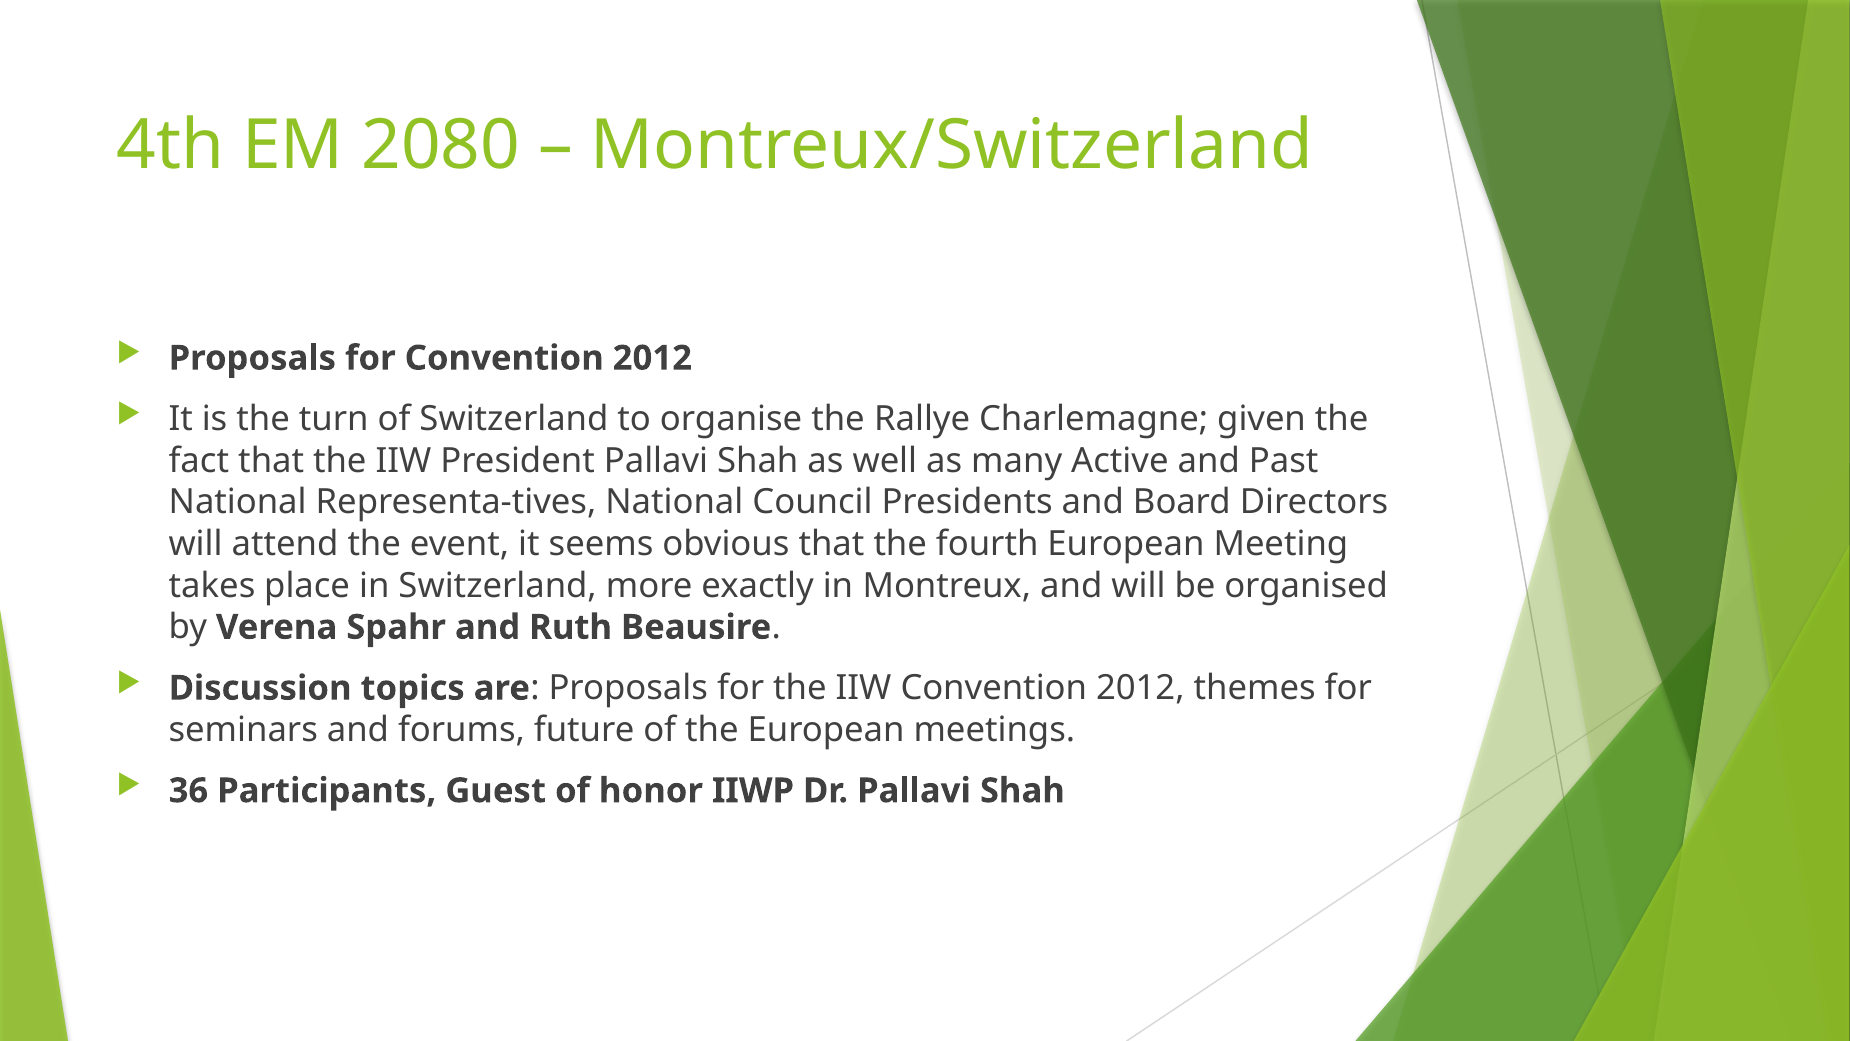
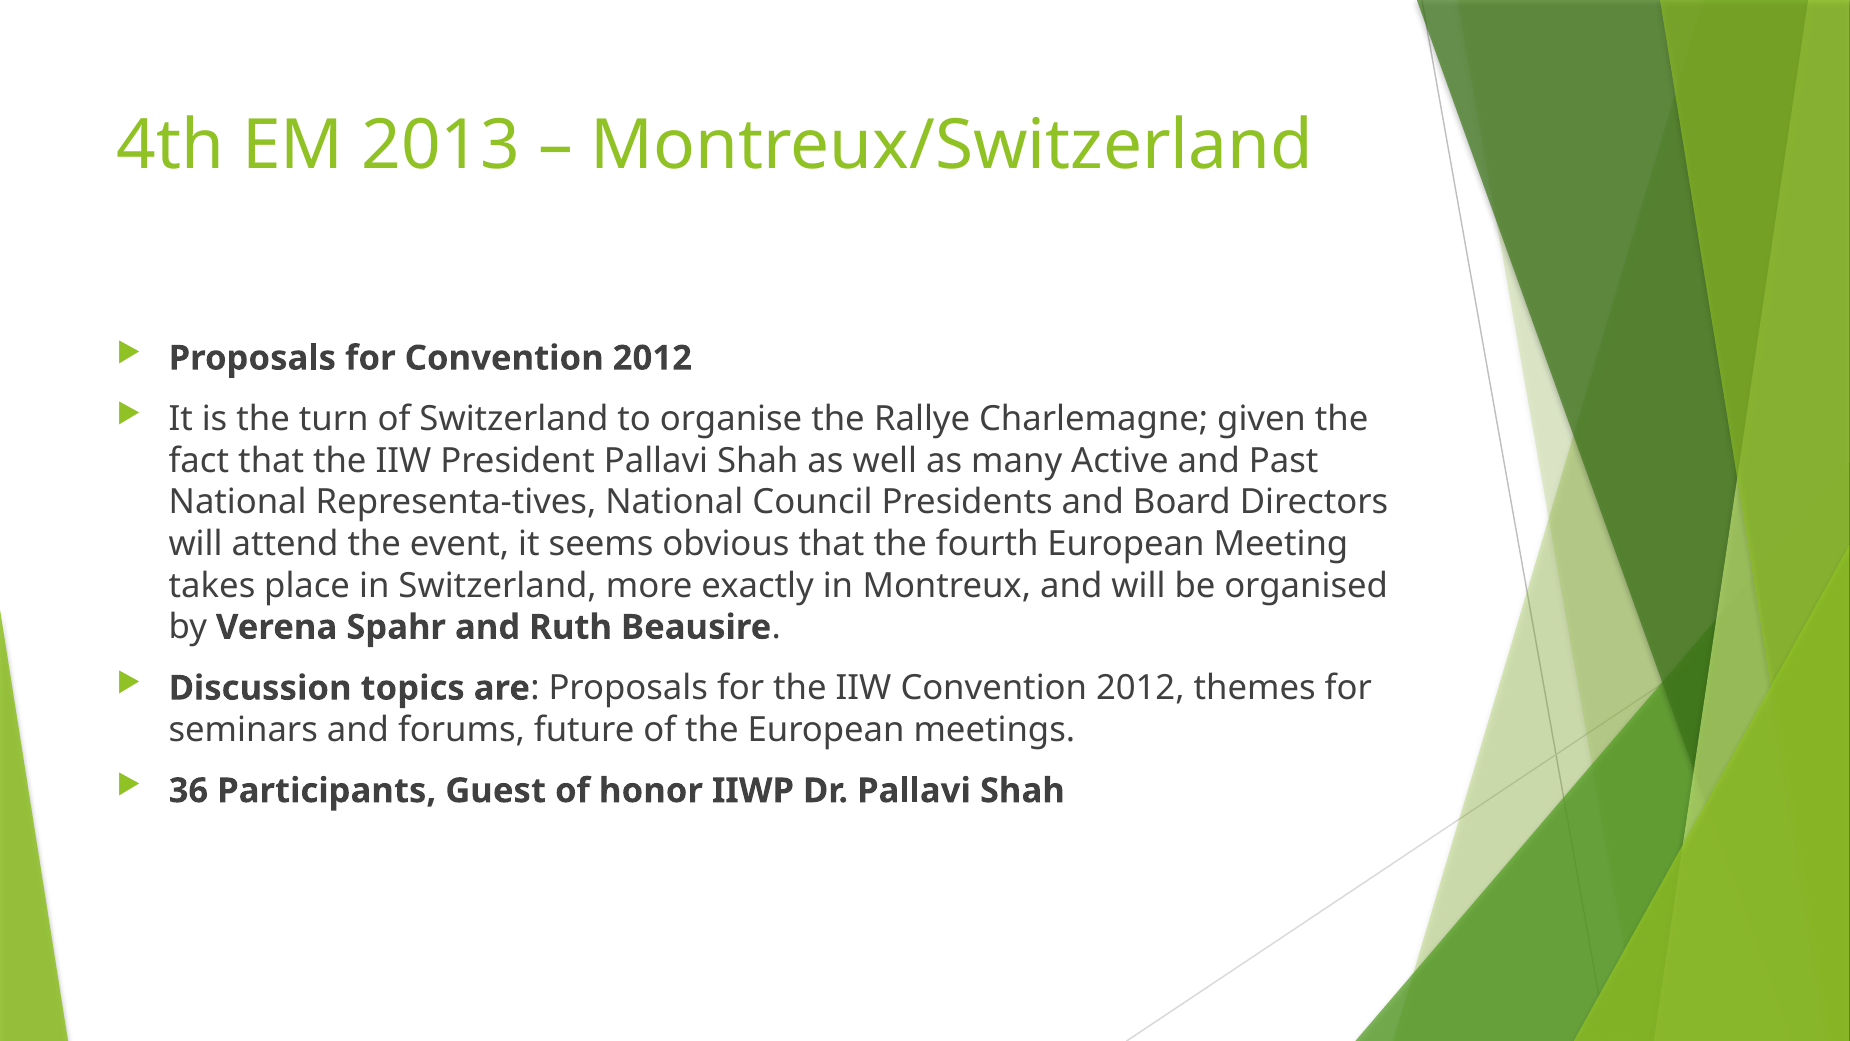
2080: 2080 -> 2013 (441, 146)
